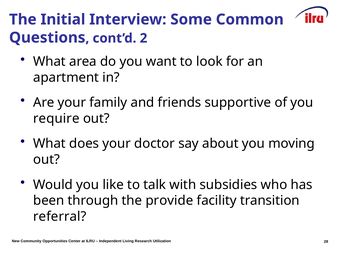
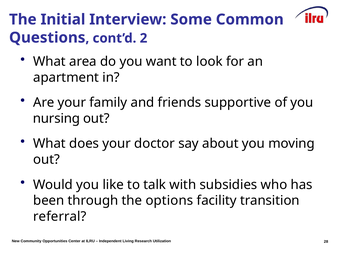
require: require -> nursing (56, 118)
provide: provide -> options (169, 201)
